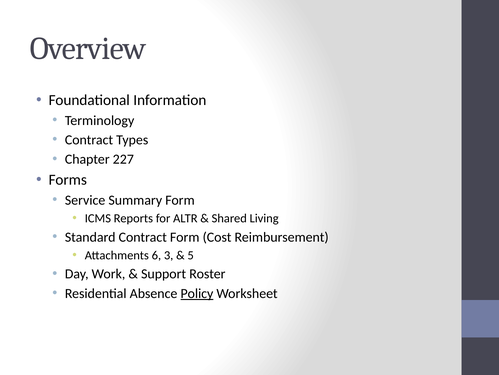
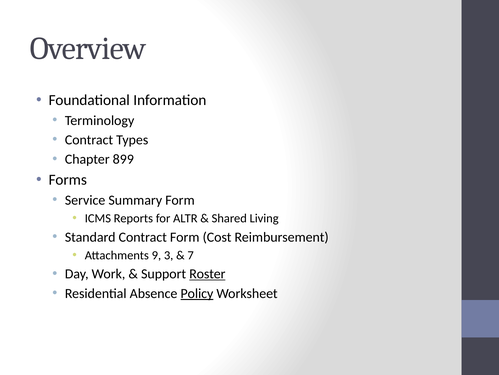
227: 227 -> 899 (123, 159)
6: 6 -> 9 (156, 255)
5: 5 -> 7 (191, 255)
Roster underline: none -> present (207, 273)
